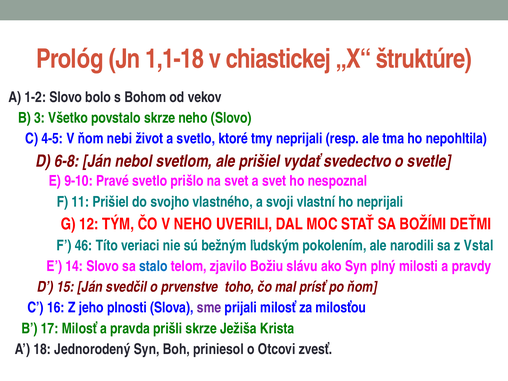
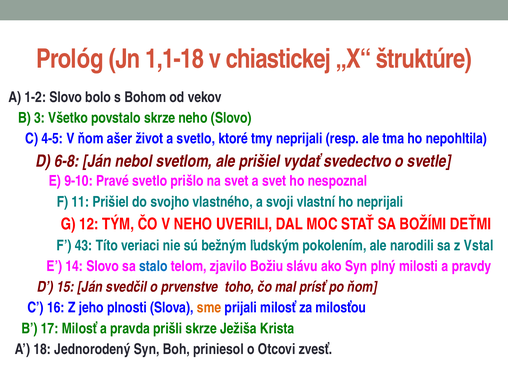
nebi: nebi -> ašer (120, 139)
46: 46 -> 43 (84, 246)
sme colour: purple -> orange (209, 308)
